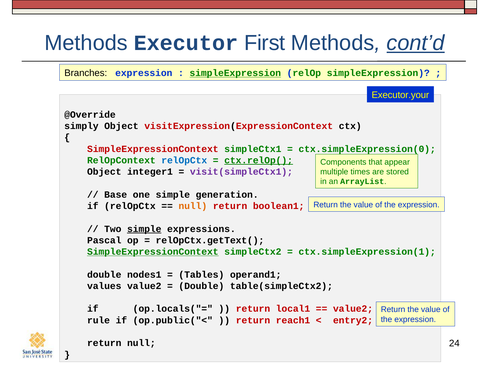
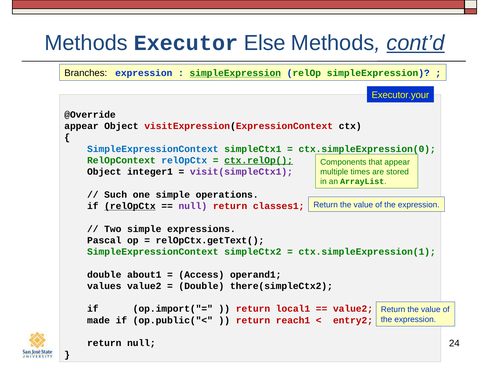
First: First -> Else (265, 43)
simply: simply -> appear (81, 126)
SimpleExpressionContext colour: red -> blue (153, 149)
Base: Base -> Such (116, 194)
generation: generation -> operations (227, 194)
relOpCtx underline: none -> present (130, 206)
null colour: orange -> purple (193, 206)
boolean1: boolean1 -> classes1 (279, 206)
simple underline: present -> none (144, 229)
SimpleExpressionContext underline: present -> none (153, 252)
nodes1: nodes1 -> about1 (144, 274)
Tables: Tables -> Access (201, 274)
table(simpleCtx2: table(simpleCtx2 -> there(simpleCtx2 (281, 286)
op.locals("=: op.locals("= -> op.import("= (173, 309)
rule: rule -> made (99, 320)
